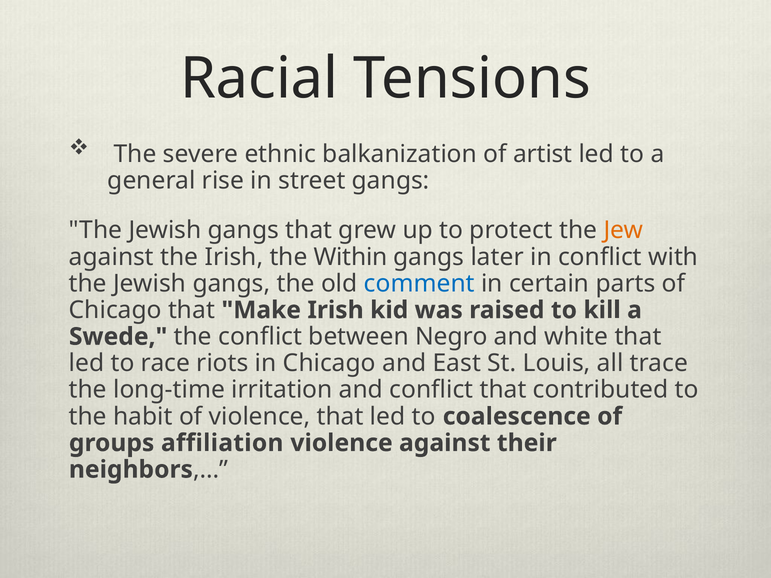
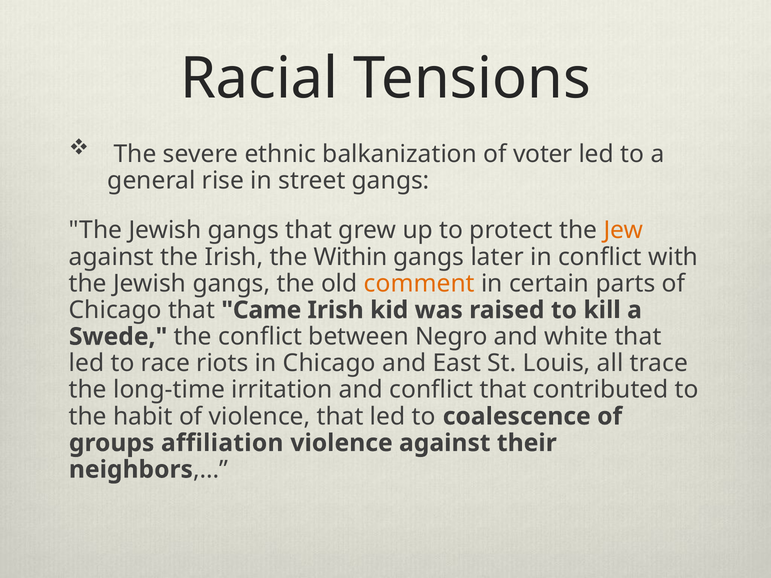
artist: artist -> voter (543, 154)
comment colour: blue -> orange (419, 284)
Make: Make -> Came (261, 310)
